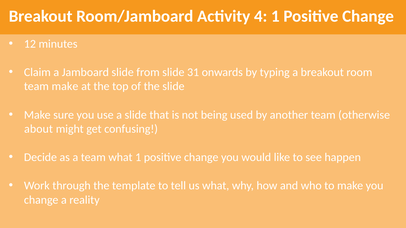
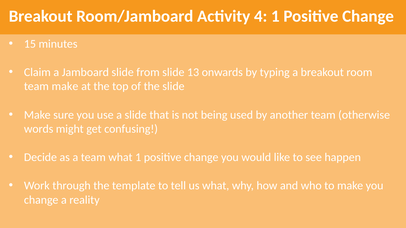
12: 12 -> 15 (30, 44)
31: 31 -> 13 (193, 72)
about: about -> words (39, 129)
